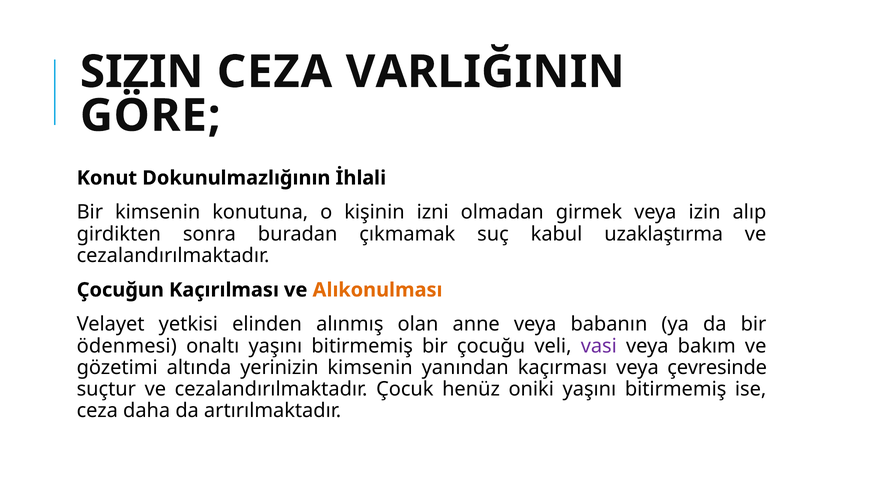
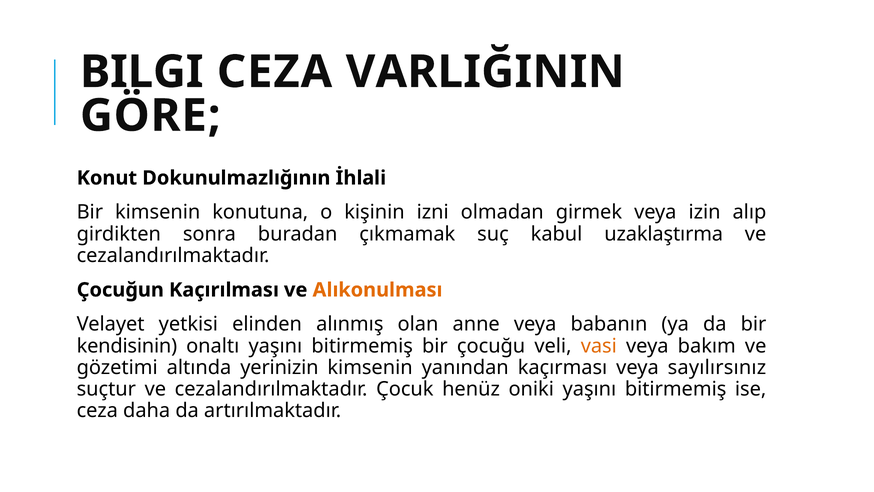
SIZIN: SIZIN -> BILGI (142, 72)
ödenmesi: ödenmesi -> kendisinin (127, 346)
vasi colour: purple -> orange (599, 346)
çevresinde: çevresinde -> sayılırsınız (717, 367)
